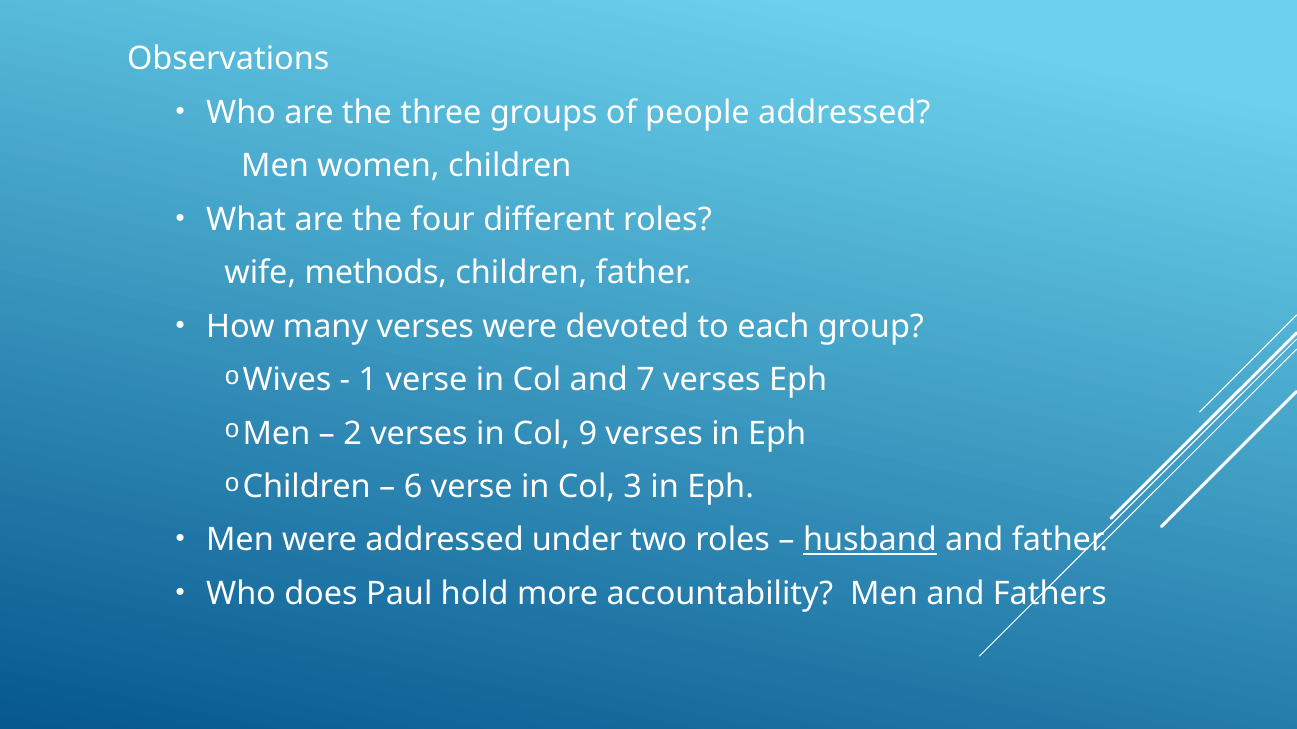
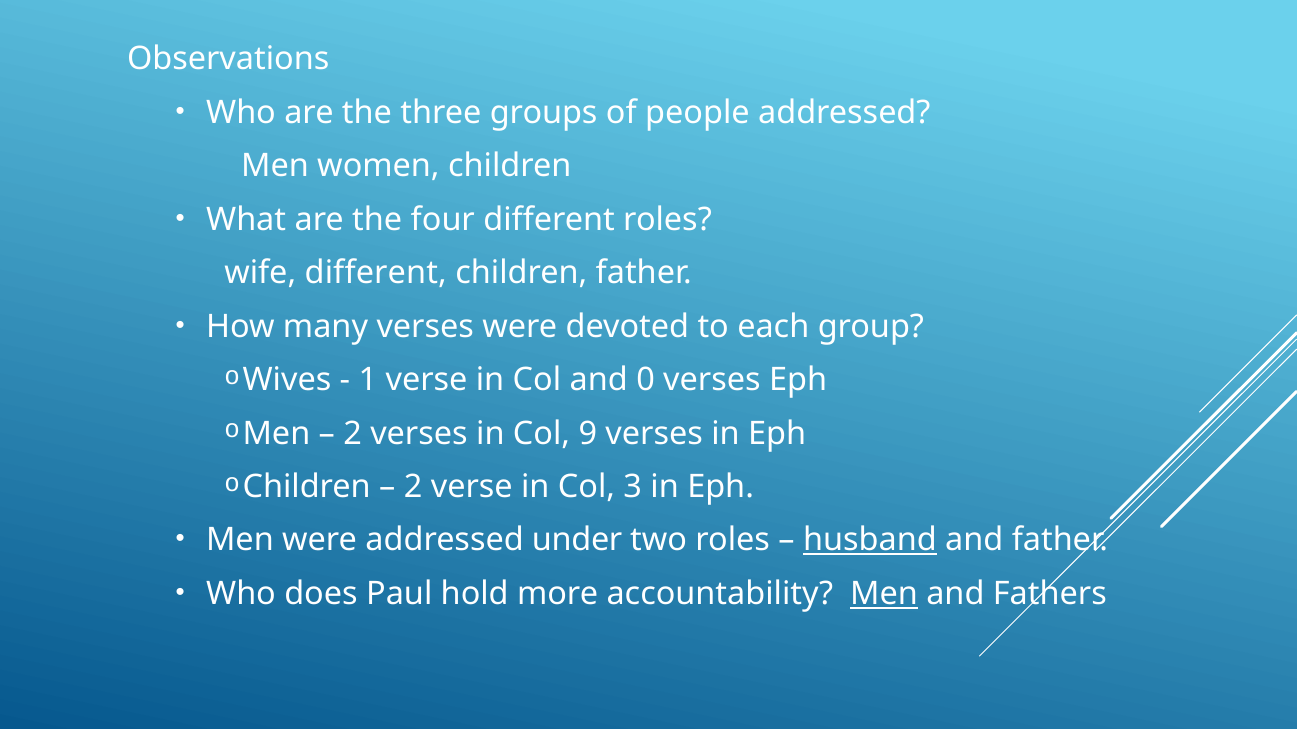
wife methods: methods -> different (376, 273)
7: 7 -> 0 (646, 380)
6: 6 -> 2 (413, 487)
Men underline: none -> present (884, 594)
